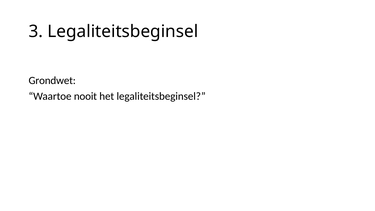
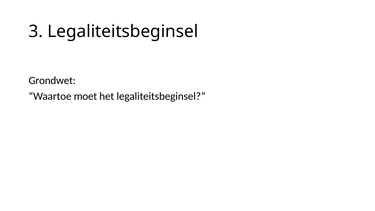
nooit: nooit -> moet (85, 96)
